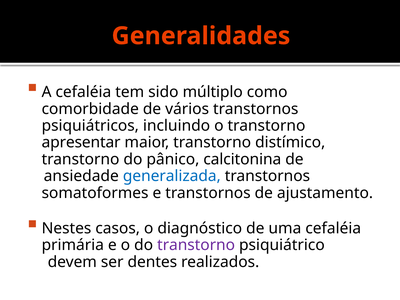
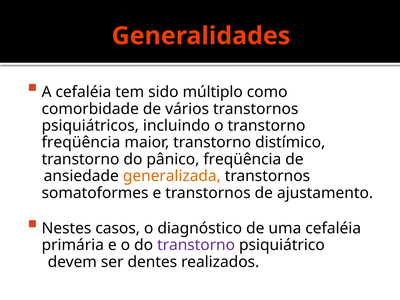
apresentar: apresentar -> freqüência (81, 142)
pânico calcitonina: calcitonina -> freqüência (242, 159)
generalizada colour: blue -> orange (172, 176)
